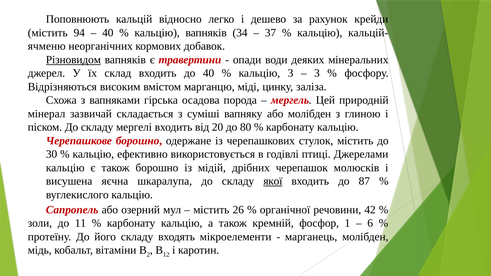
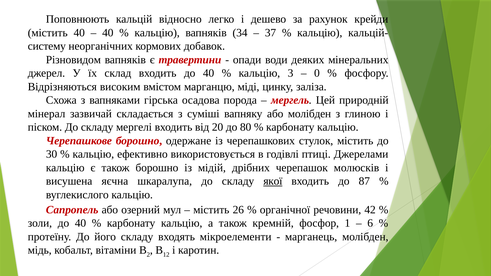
містить 94: 94 -> 40 (79, 33)
ячменю: ячменю -> систему (47, 46)
Різновидом underline: present -> none (73, 60)
3: 3 -> 0 (317, 73)
золи до 11: 11 -> 40 (80, 223)
